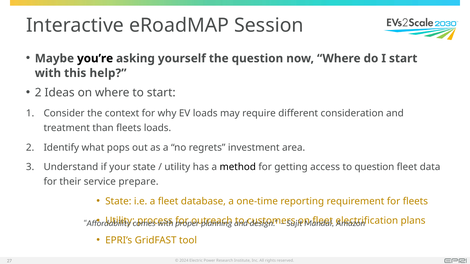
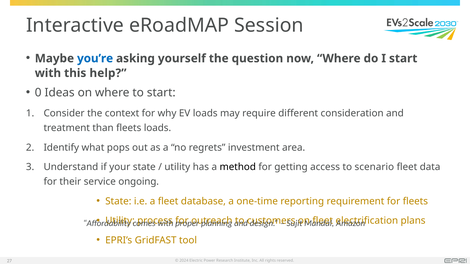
you’re colour: black -> blue (95, 59)
2: 2 -> 0 (38, 93)
to question: question -> scenario (374, 167)
prepare: prepare -> ongoing (139, 182)
